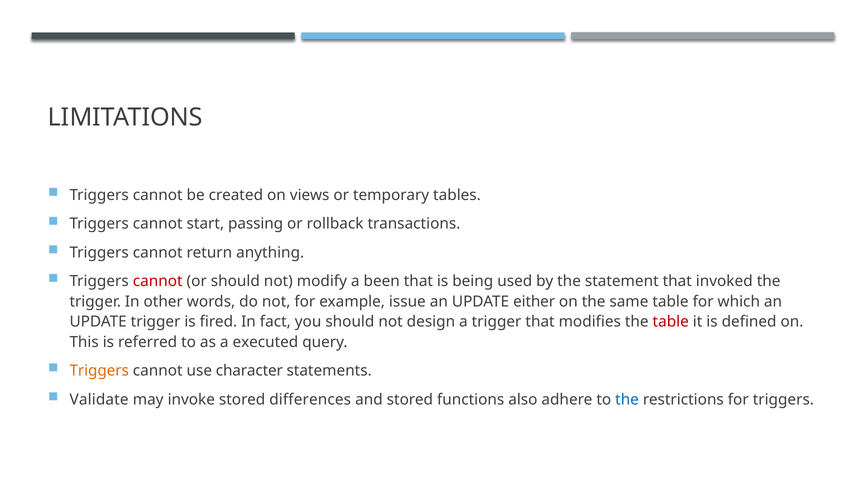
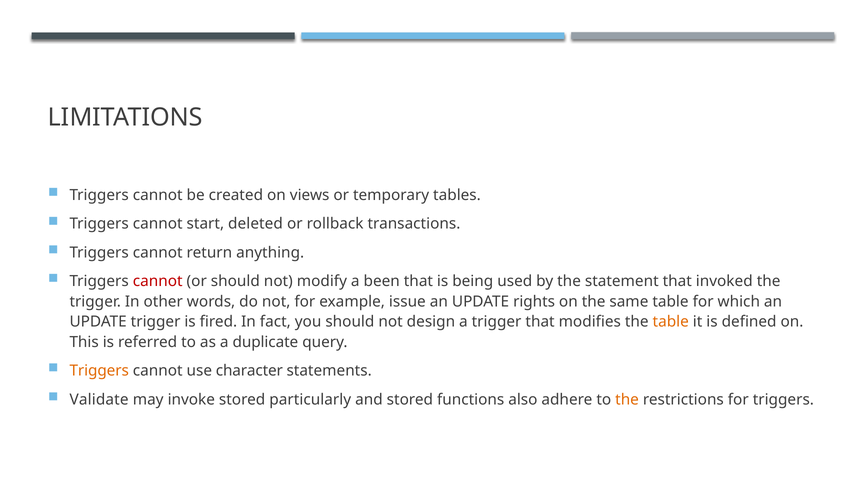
passing: passing -> deleted (256, 224)
either: either -> rights (534, 302)
table colour: red -> orange (671, 322)
executed: executed -> duplicate (265, 342)
differences: differences -> particularly (310, 400)
the colour: blue -> orange (627, 400)
